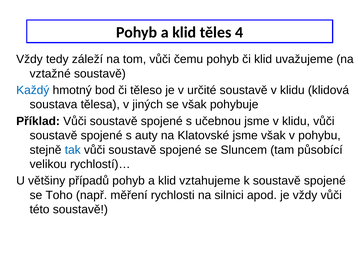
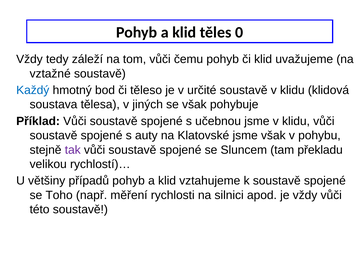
4: 4 -> 0 (239, 32)
tak colour: blue -> purple (73, 150)
působící: působící -> překladu (320, 150)
